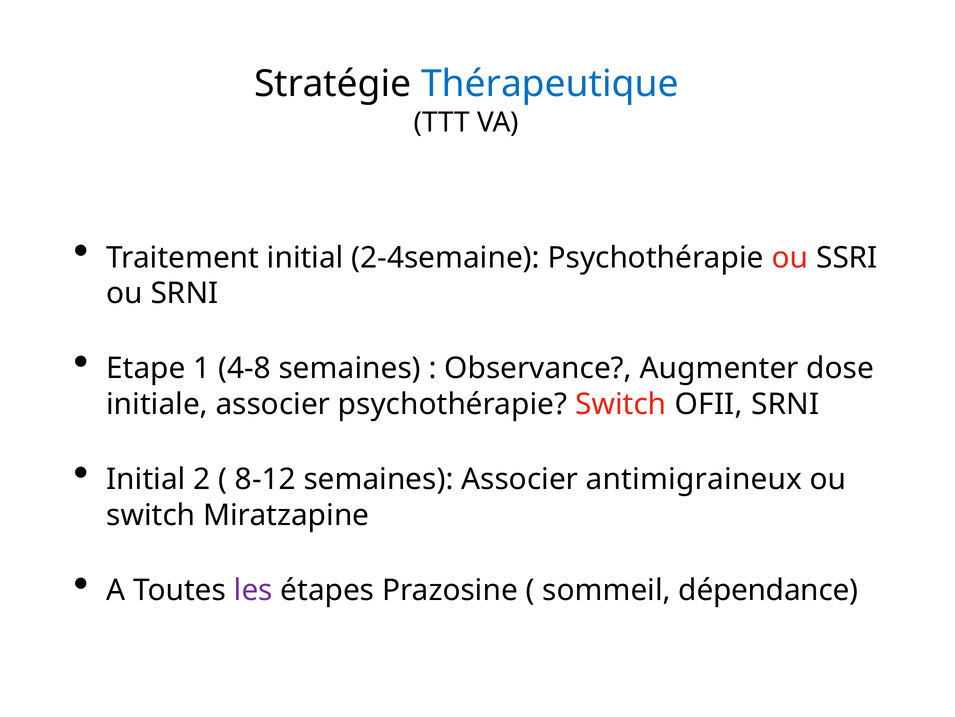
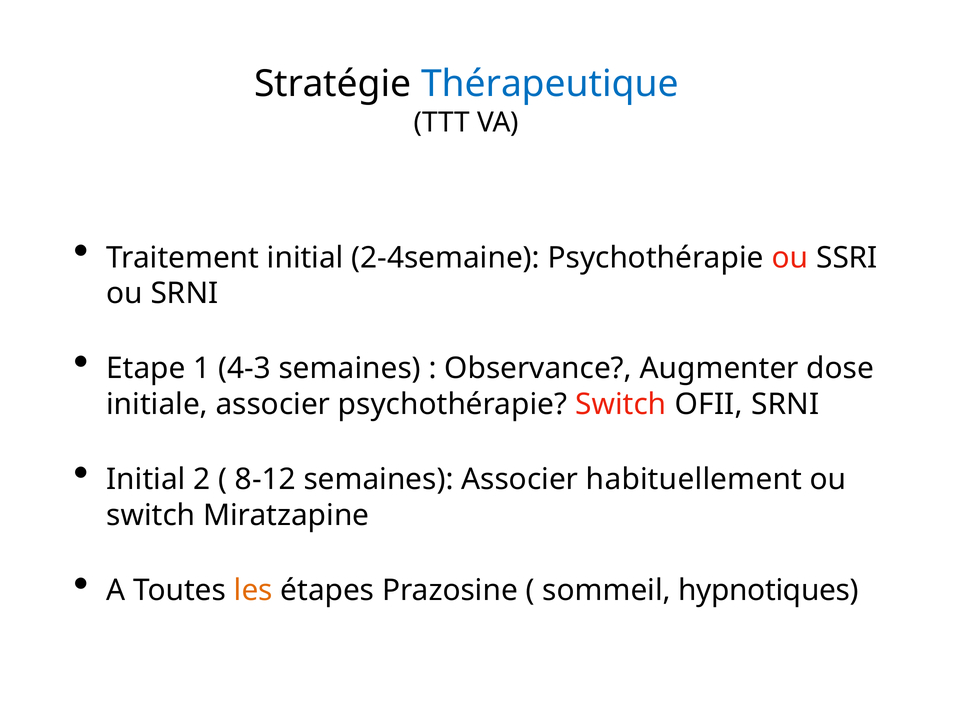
4-8: 4-8 -> 4-3 (245, 368)
antimigraineux: antimigraineux -> habituellement (694, 479)
les colour: purple -> orange (253, 590)
dépendance: dépendance -> hypnotiques (768, 590)
